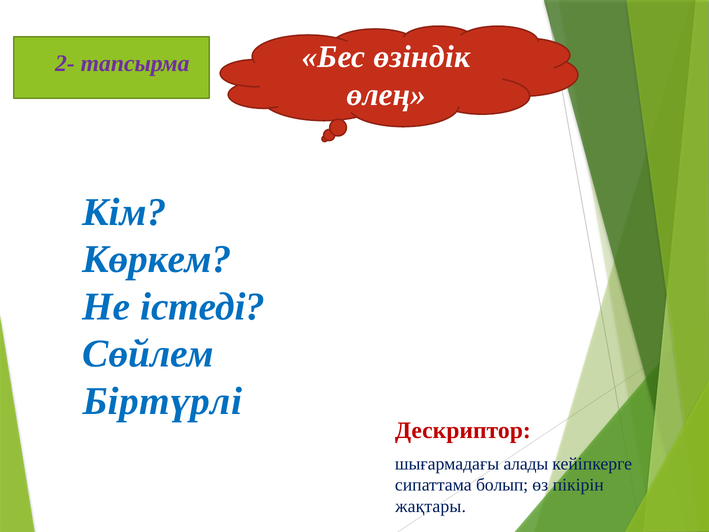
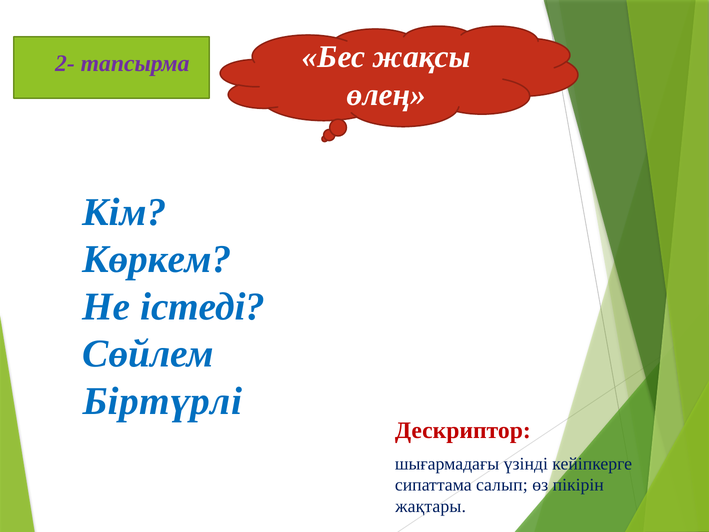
өзіндік: өзіндік -> жақсы (422, 57)
алады: алады -> үзінді (526, 464)
болып: болып -> салып (502, 485)
